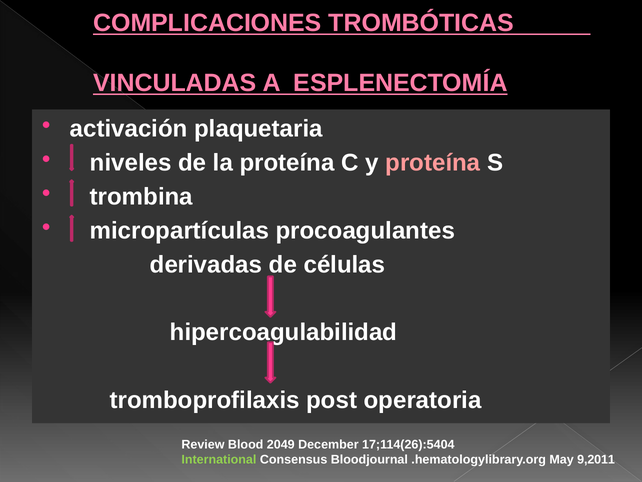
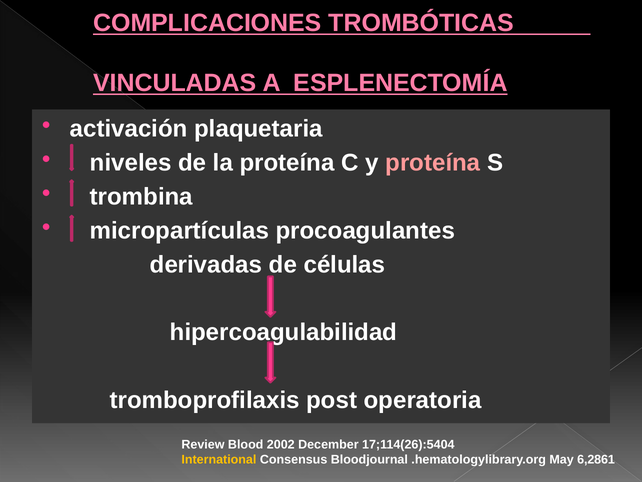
2049: 2049 -> 2002 (281, 444)
International colour: light green -> yellow (219, 459)
9,2011: 9,2011 -> 6,2861 (596, 459)
